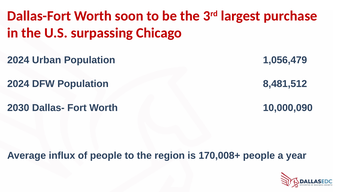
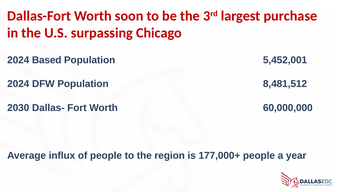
Urban: Urban -> Based (47, 60)
1,056,479: 1,056,479 -> 5,452,001 (285, 60)
10,000,090: 10,000,090 -> 60,000,000 (288, 108)
170,008+: 170,008+ -> 177,000+ (219, 155)
